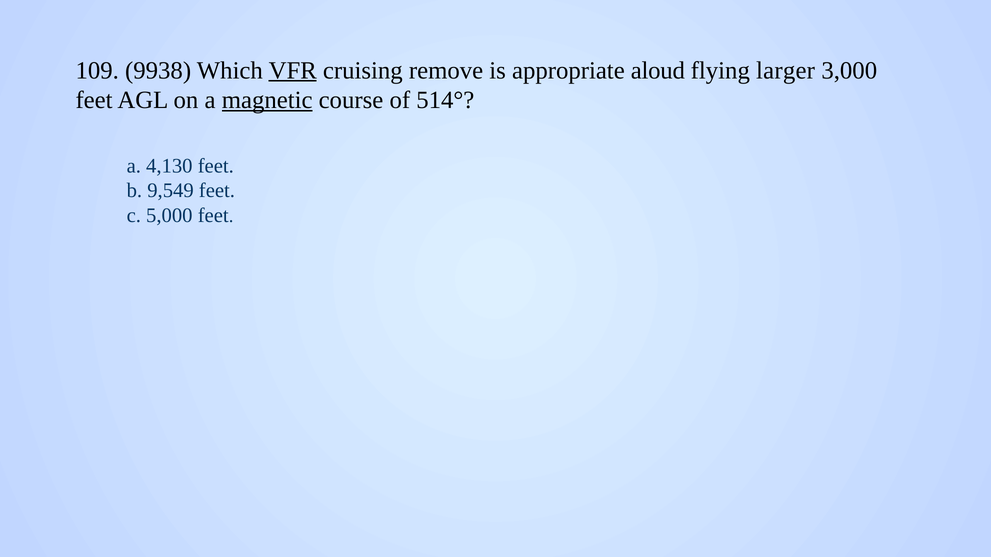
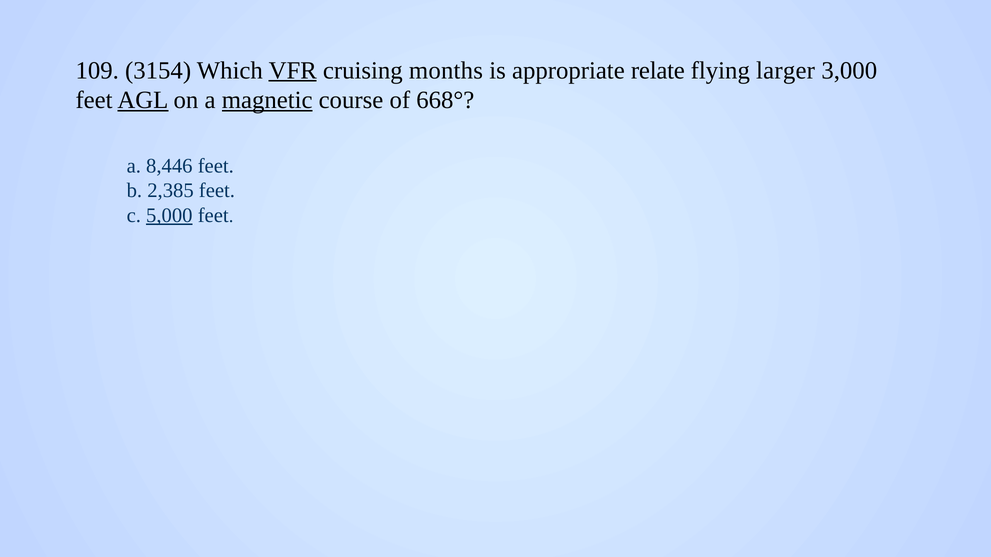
9938: 9938 -> 3154 (158, 70)
remove: remove -> months (446, 70)
aloud: aloud -> relate (658, 70)
AGL underline: none -> present (143, 100)
514°: 514° -> 668° (445, 100)
4,130: 4,130 -> 8,446 (169, 166)
9,549: 9,549 -> 2,385 (171, 191)
5,000 underline: none -> present (169, 216)
